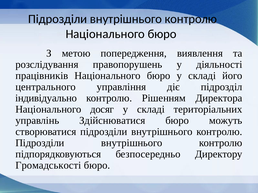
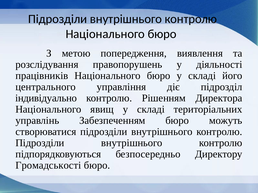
досяг: досяг -> явищ (102, 110)
Здійснюватися: Здійснюватися -> Забезпеченням (112, 121)
